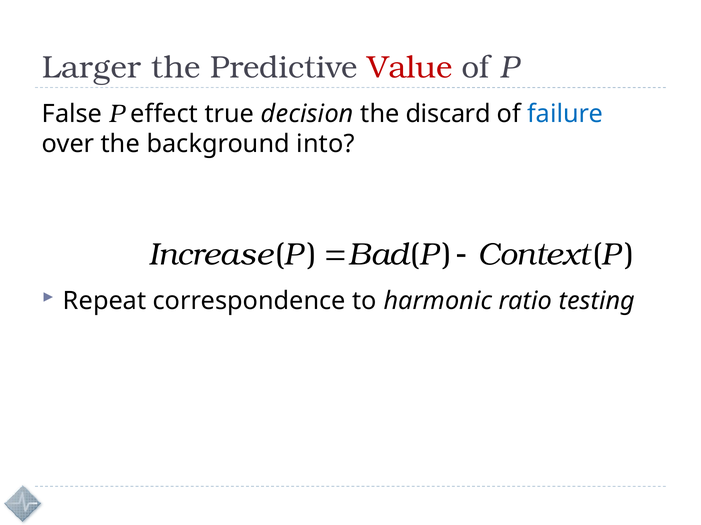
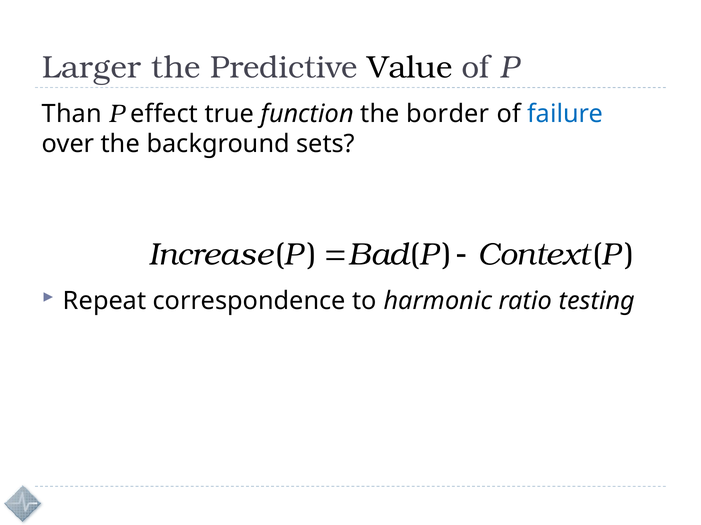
Value colour: red -> black (410, 68)
False: False -> Than (72, 114)
decision: decision -> function (307, 114)
discard: discard -> border (448, 114)
into: into -> sets (326, 144)
